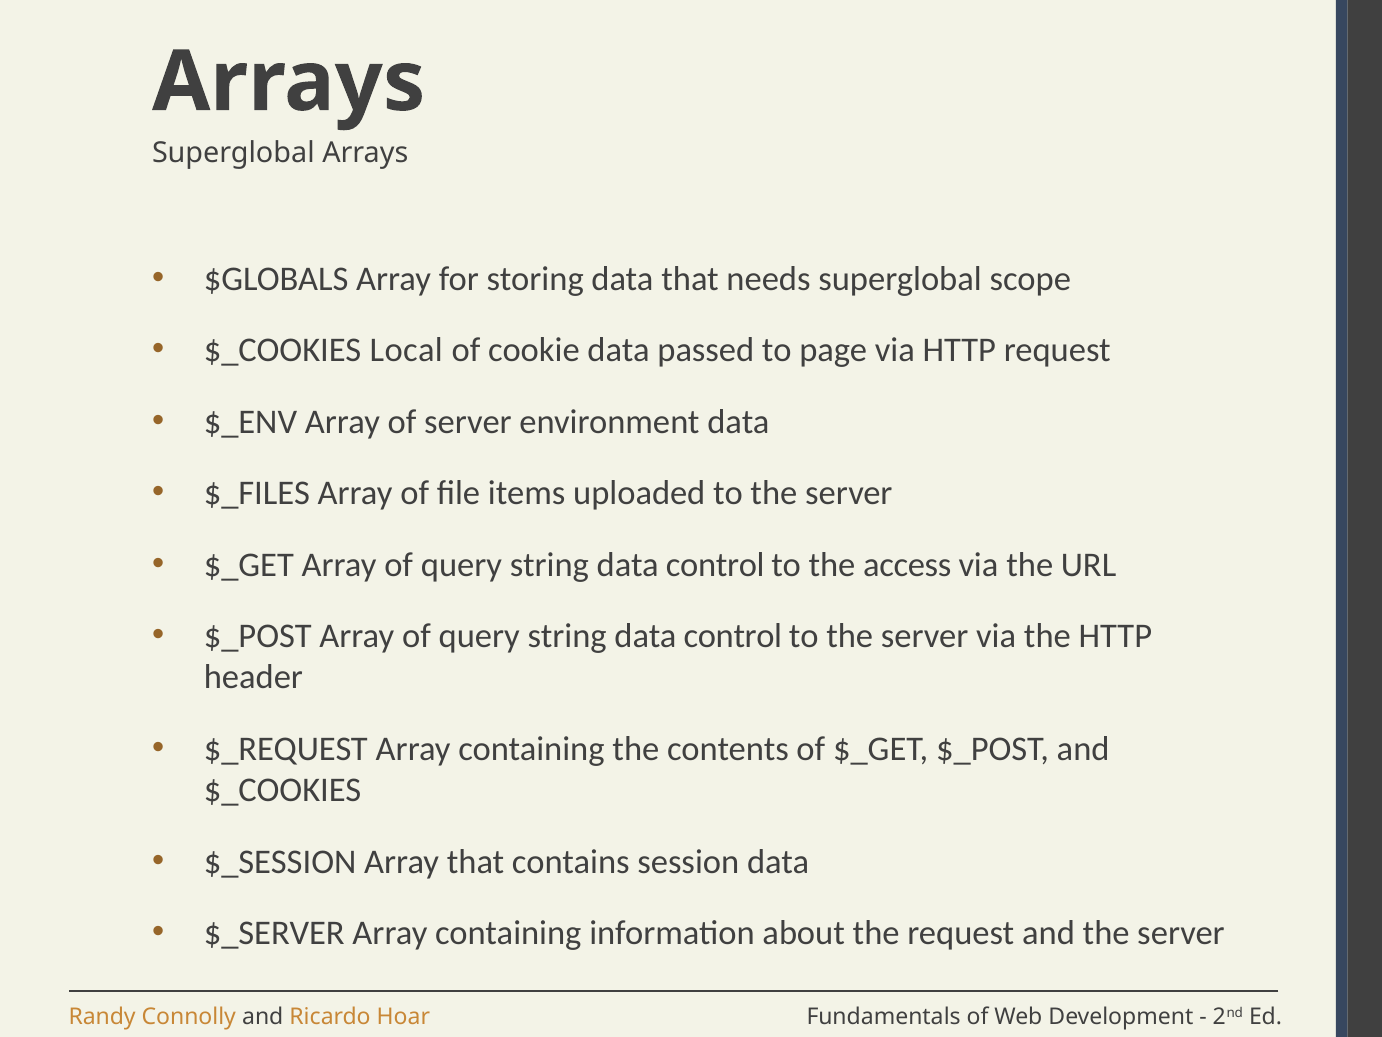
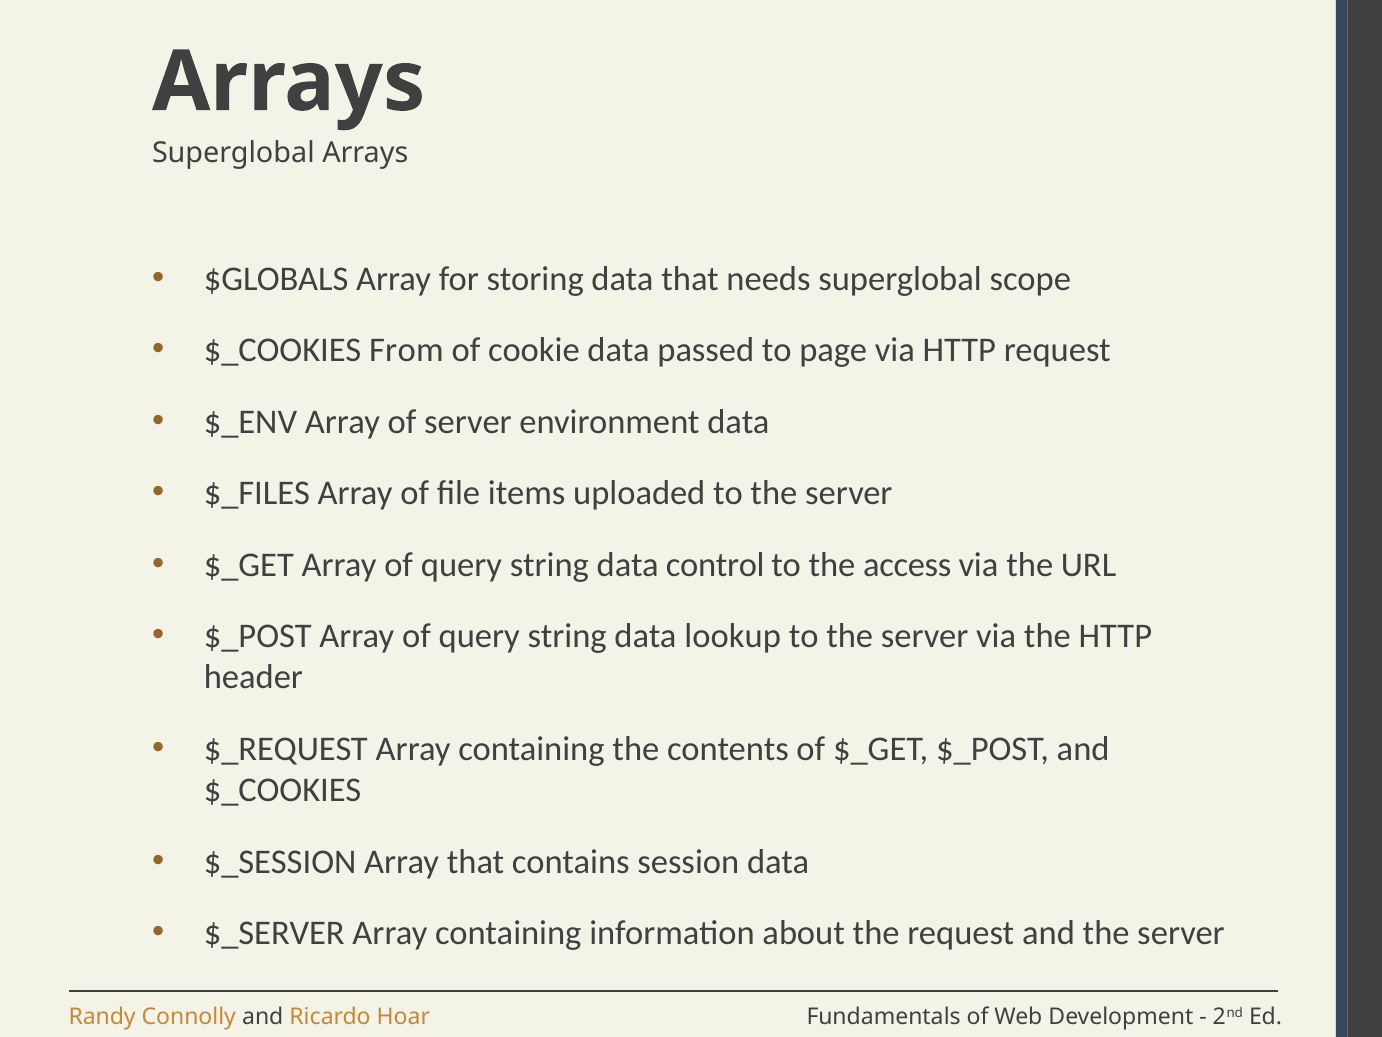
Local: Local -> From (406, 350)
control: control -> lookup (733, 636)
